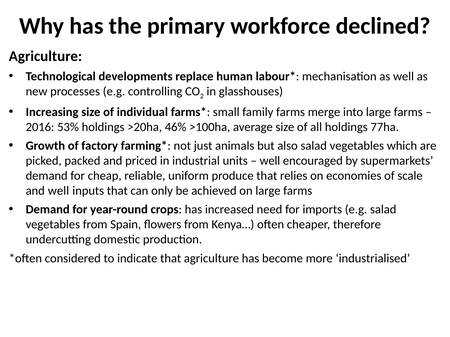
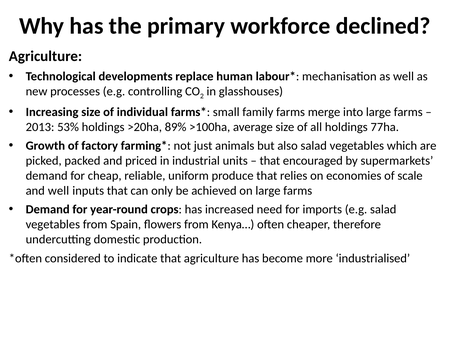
2016: 2016 -> 2013 (40, 127)
46%: 46% -> 89% (176, 127)
well: well -> that (270, 161)
